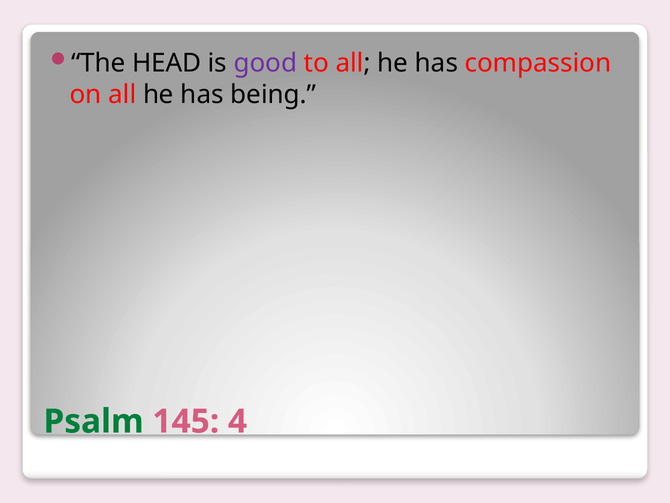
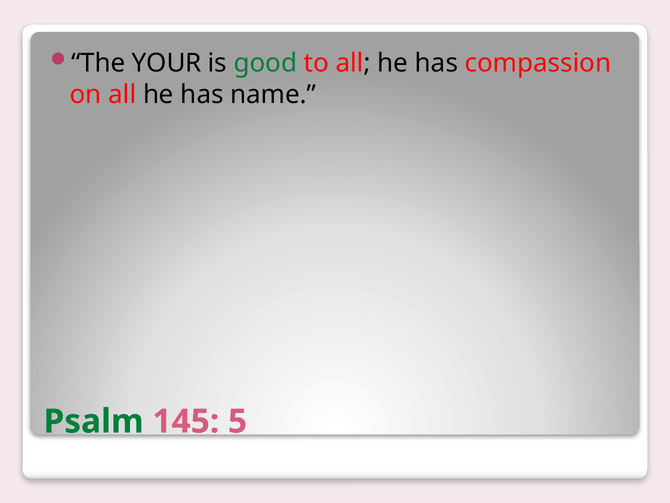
HEAD: HEAD -> YOUR (167, 63)
good colour: purple -> green (265, 63)
being: being -> name (273, 94)
4: 4 -> 5 (237, 421)
